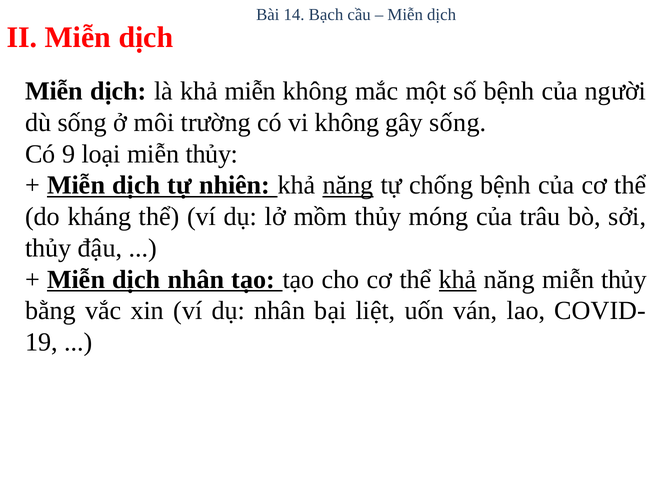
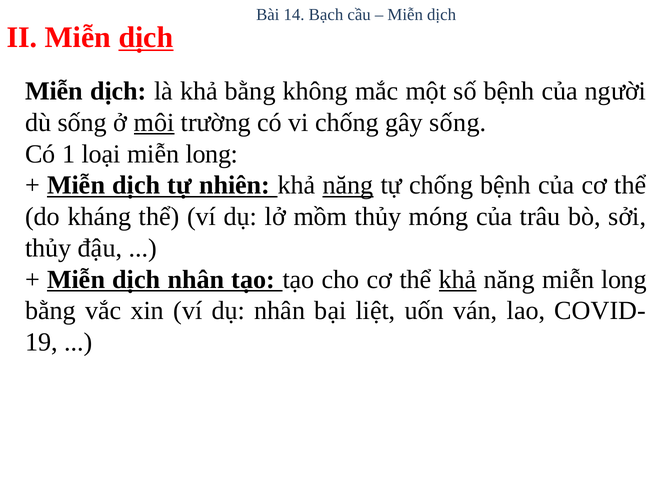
dịch underline: none -> present (146, 37)
khả miễn: miễn -> bằng (250, 91)
môi underline: none -> present (154, 123)
vi không: không -> chống (347, 123)
9: 9 -> 1 (69, 154)
loại miễn thủy: thủy -> long (212, 154)
năng miễn thủy: thủy -> long (624, 279)
